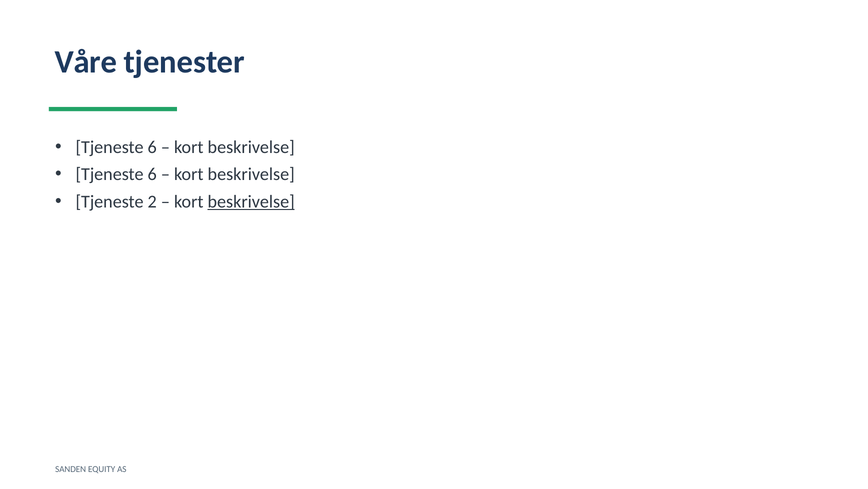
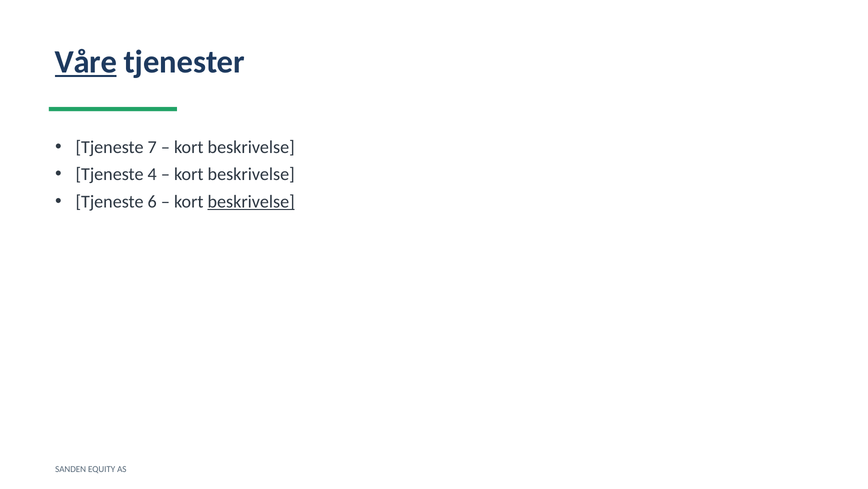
Våre underline: none -> present (86, 62)
6: 6 -> 7 (152, 147)
6: 6 -> 4 (152, 174)
2: 2 -> 6 (152, 201)
